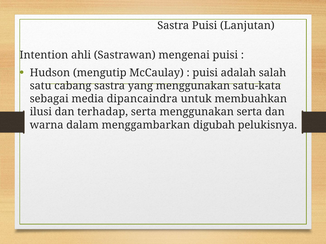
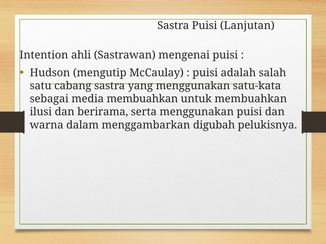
media dipancaindra: dipancaindra -> membuahkan (142, 99)
terhadap: terhadap -> berirama (103, 112)
menggunakan serta: serta -> puisi (249, 112)
